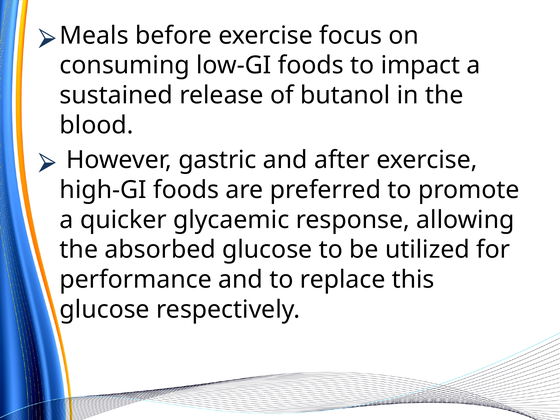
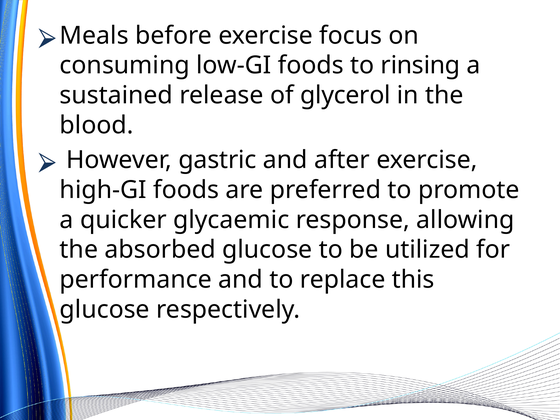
impact: impact -> rinsing (420, 65)
butanol: butanol -> glycerol (345, 95)
